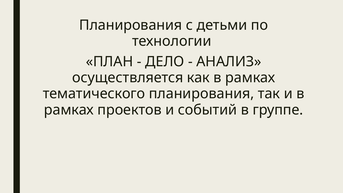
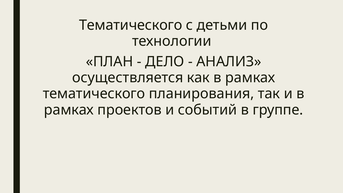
Планирования: Планирования -> Тематического (131, 25)
